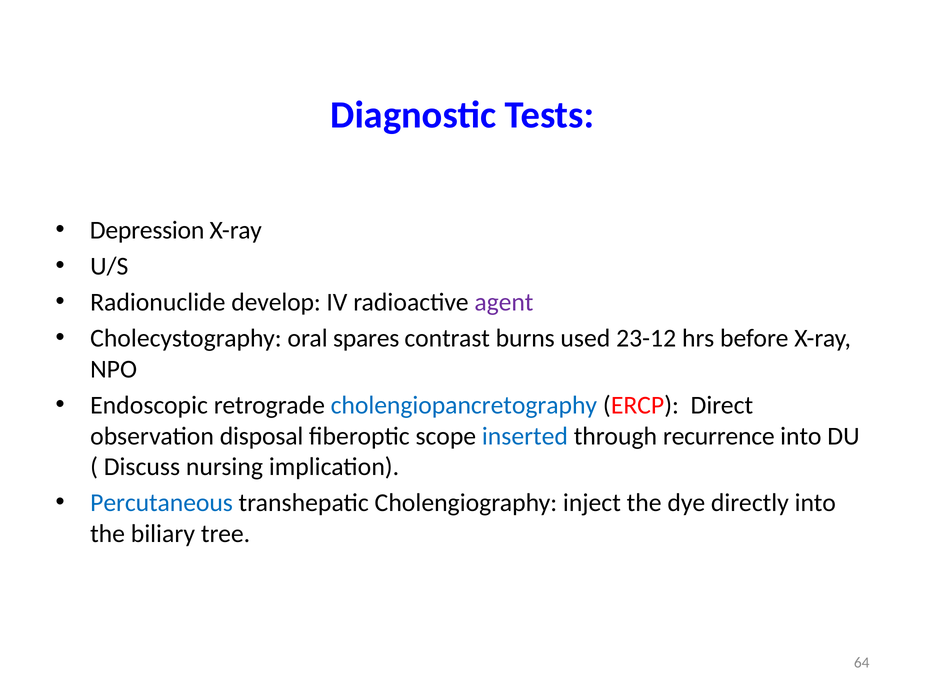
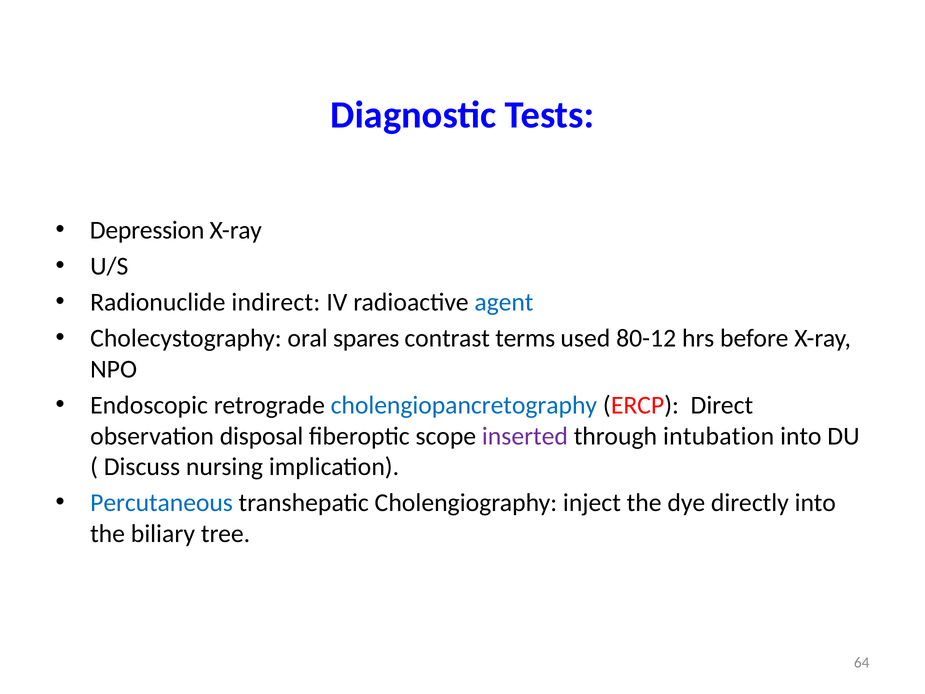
develop: develop -> indirect (276, 302)
agent colour: purple -> blue (504, 302)
burns: burns -> terms (525, 338)
23-12: 23-12 -> 80-12 (646, 338)
inserted colour: blue -> purple (525, 436)
recurrence: recurrence -> intubation (719, 436)
